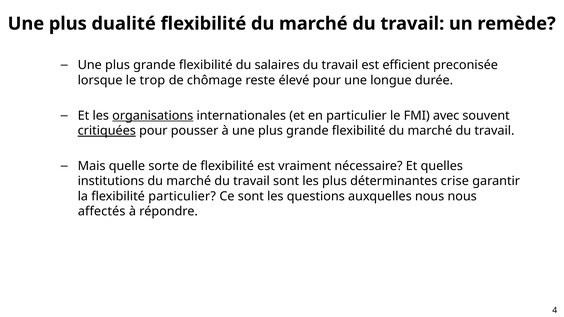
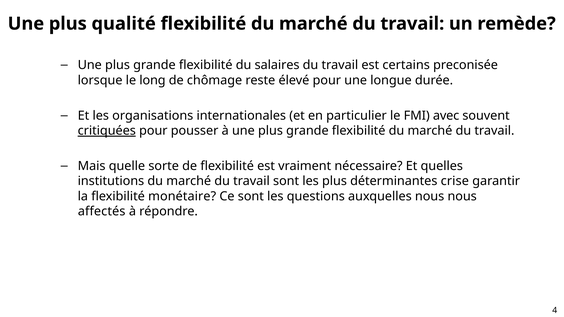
dualité: dualité -> qualité (124, 24)
efficient: efficient -> certains (406, 65)
trop: trop -> long (152, 80)
organisations underline: present -> none (153, 116)
flexibilité particulier: particulier -> monétaire (182, 196)
